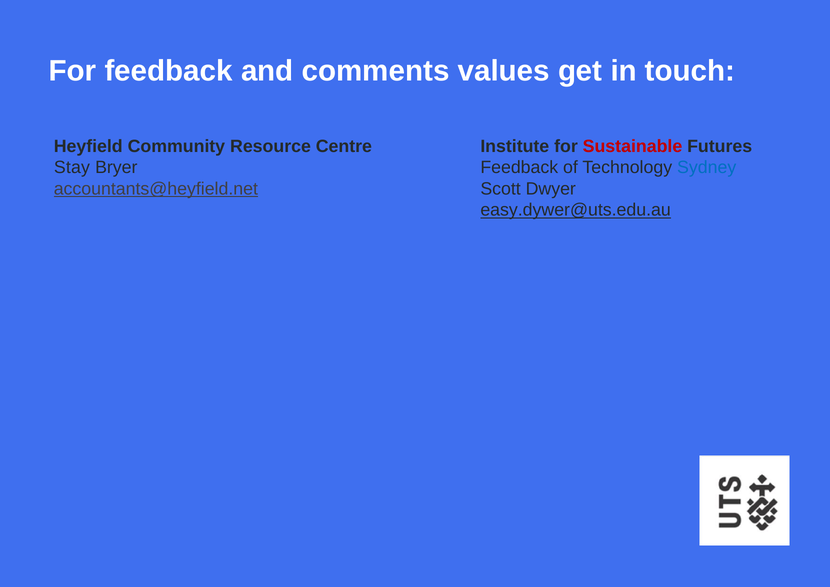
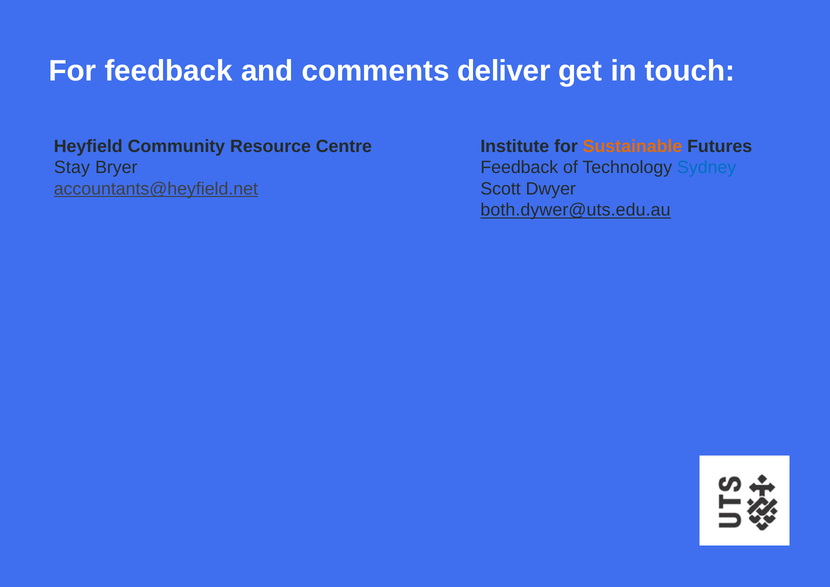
values: values -> deliver (504, 71)
Sustainable colour: red -> orange (632, 146)
easy.dywer@uts.edu.au: easy.dywer@uts.edu.au -> both.dywer@uts.edu.au (575, 210)
